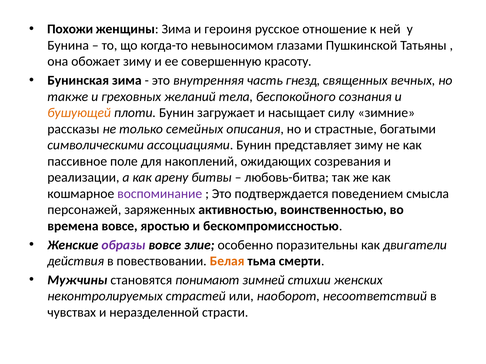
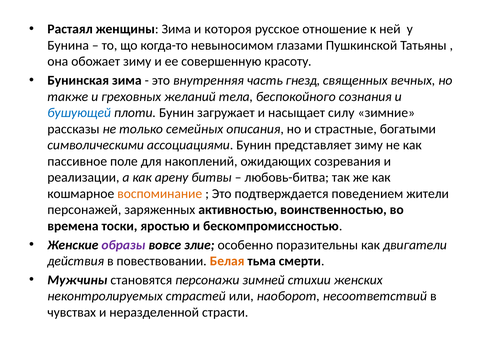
Похожи: Похожи -> Растаял (70, 29)
героиня: героиня -> котороя (228, 29)
бушующей colour: orange -> blue (79, 113)
воспоминание colour: purple -> orange (160, 194)
смысла: смысла -> жители (428, 194)
времена вовсе: вовсе -> тоски (119, 226)
понимают: понимают -> персонажи (207, 280)
